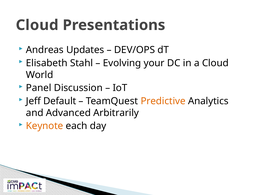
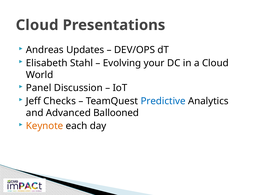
Default: Default -> Checks (60, 101)
Predictive colour: orange -> blue (163, 101)
Arbitrarily: Arbitrarily -> Ballooned (116, 113)
